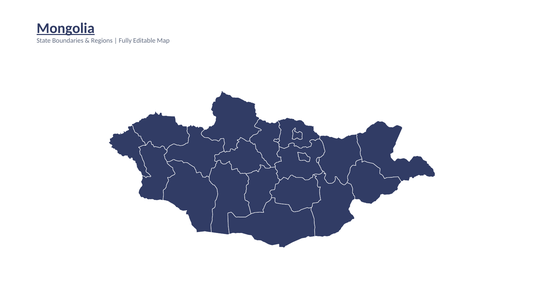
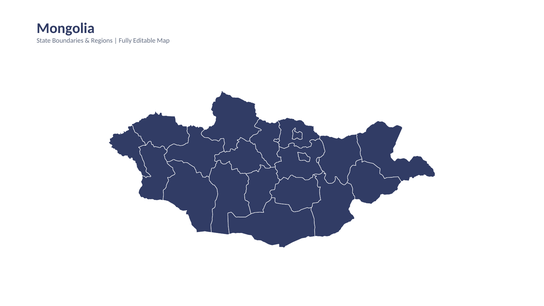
Mongolia underline: present -> none (66, 28)
